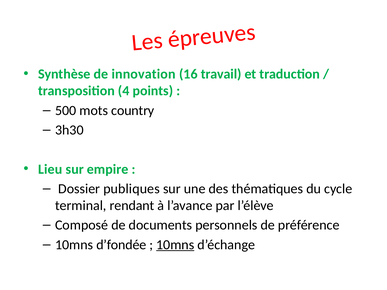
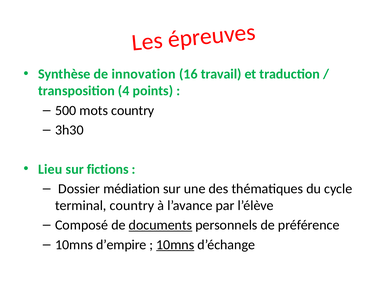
empire: empire -> fictions (108, 169)
publiques: publiques -> médiation (132, 189)
terminal rendant: rendant -> country (132, 206)
documents underline: none -> present (160, 225)
d’fondée: d’fondée -> d’empire (121, 245)
